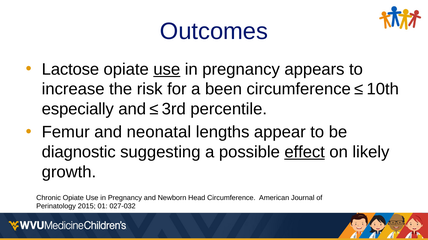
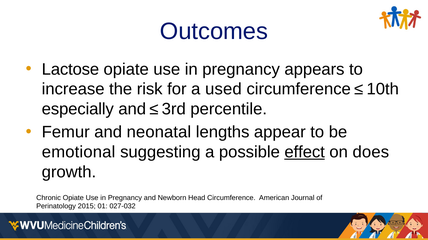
use underline: present -> none (167, 69)
been: been -> used (223, 89)
diagnostic: diagnostic -> emotional (79, 153)
likely: likely -> does (371, 153)
